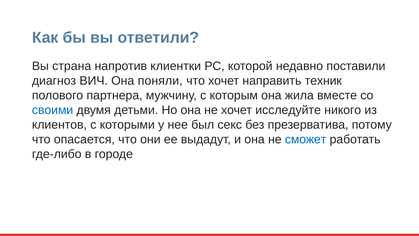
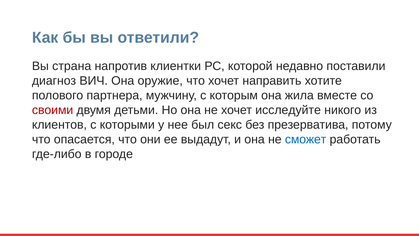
поняли: поняли -> оружие (160, 81)
техник: техник -> хотите (323, 81)
своими colour: blue -> red (53, 110)
